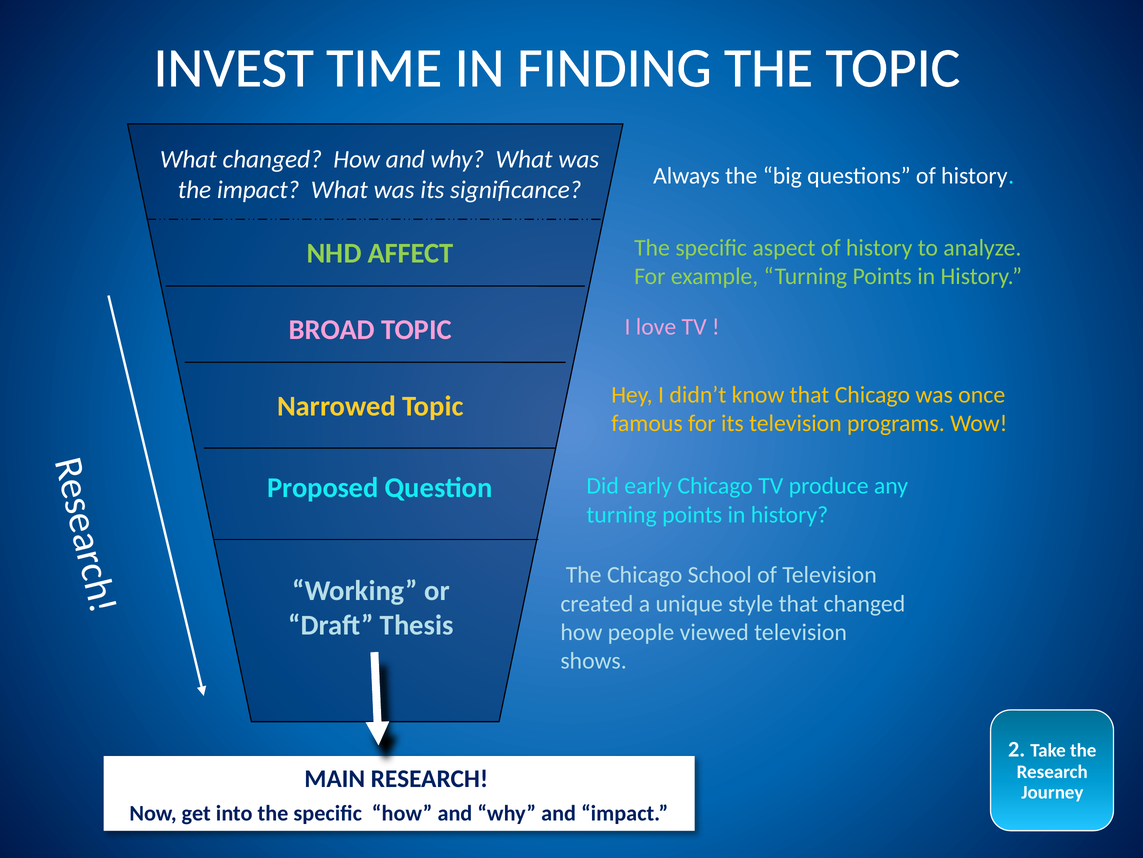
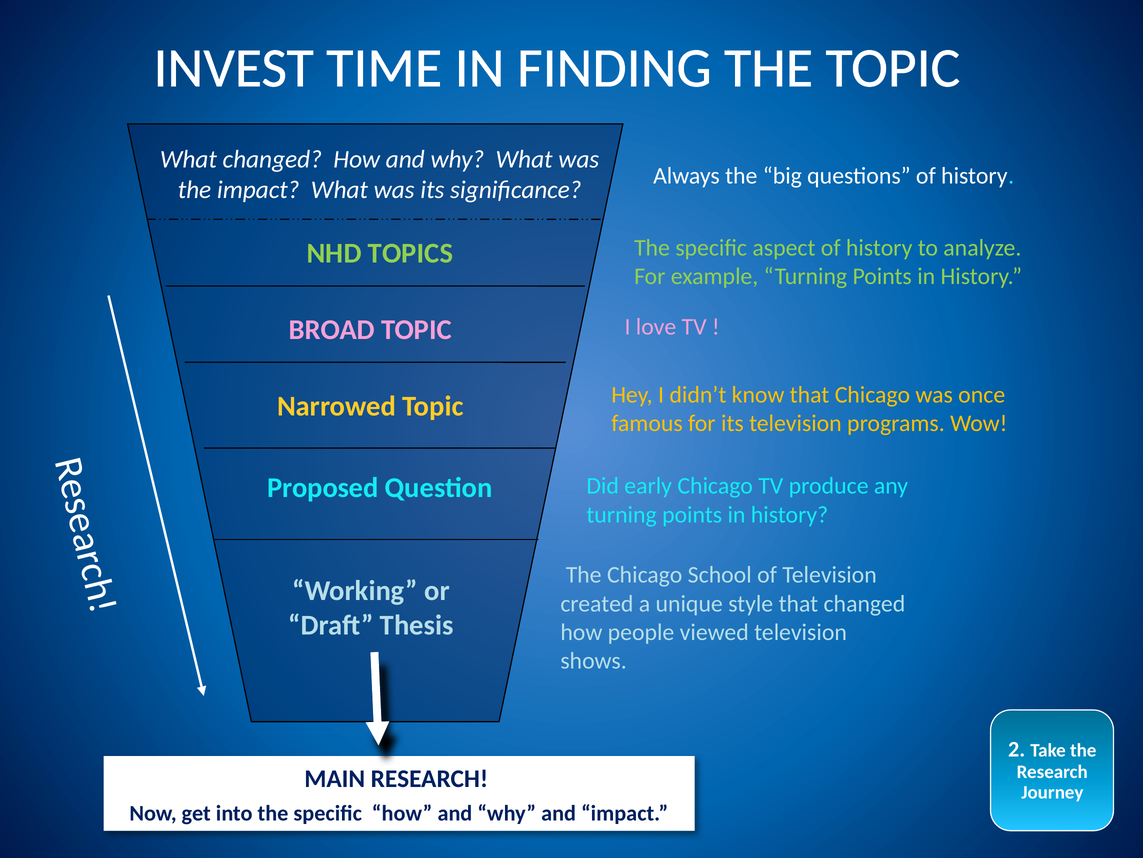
AFFECT: AFFECT -> TOPICS (410, 253)
